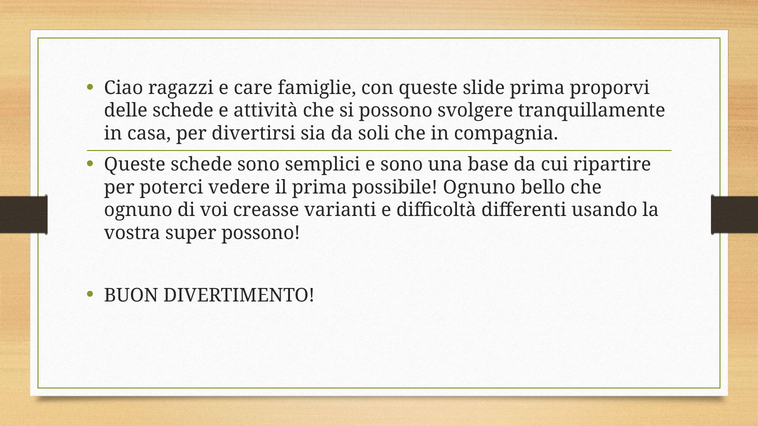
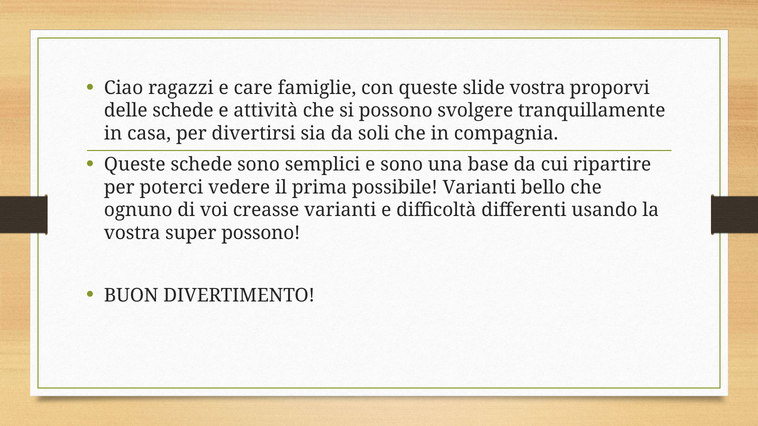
slide prima: prima -> vostra (537, 88)
possibile Ognuno: Ognuno -> Varianti (479, 188)
